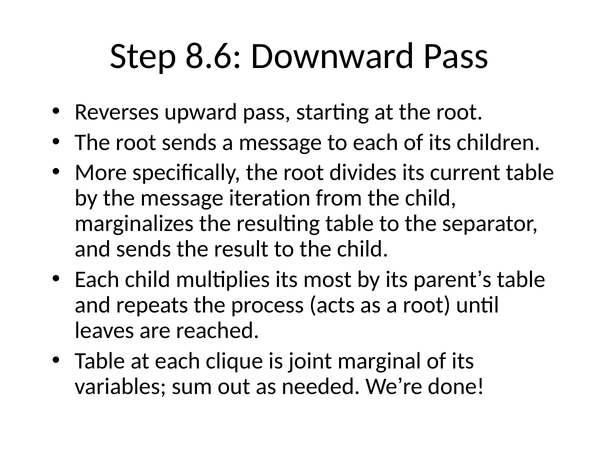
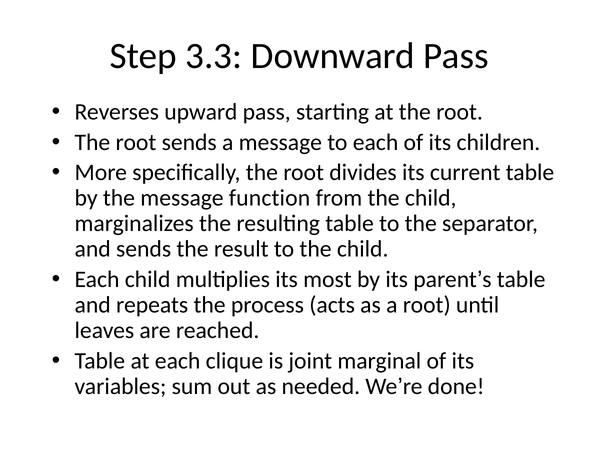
8.6: 8.6 -> 3.3 (214, 56)
iteration: iteration -> function (270, 198)
